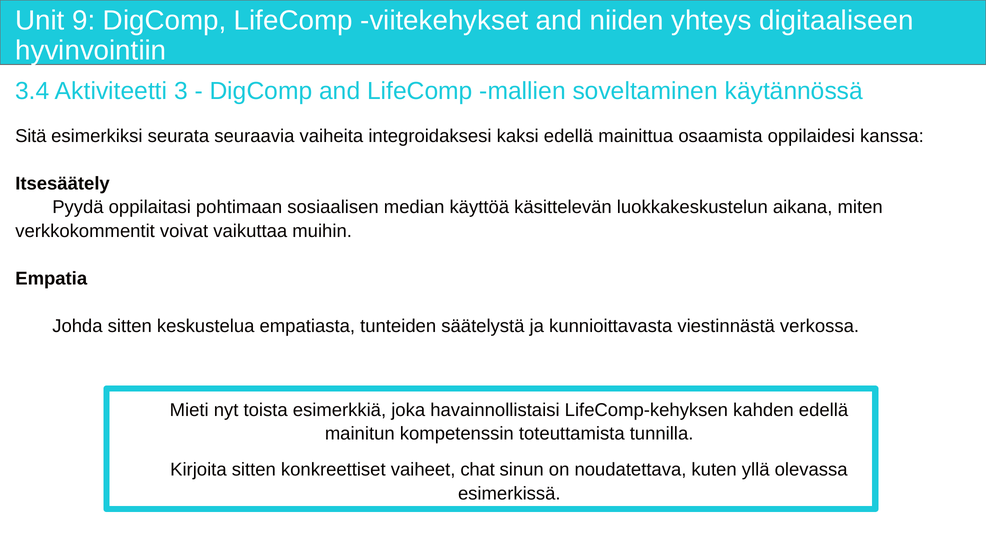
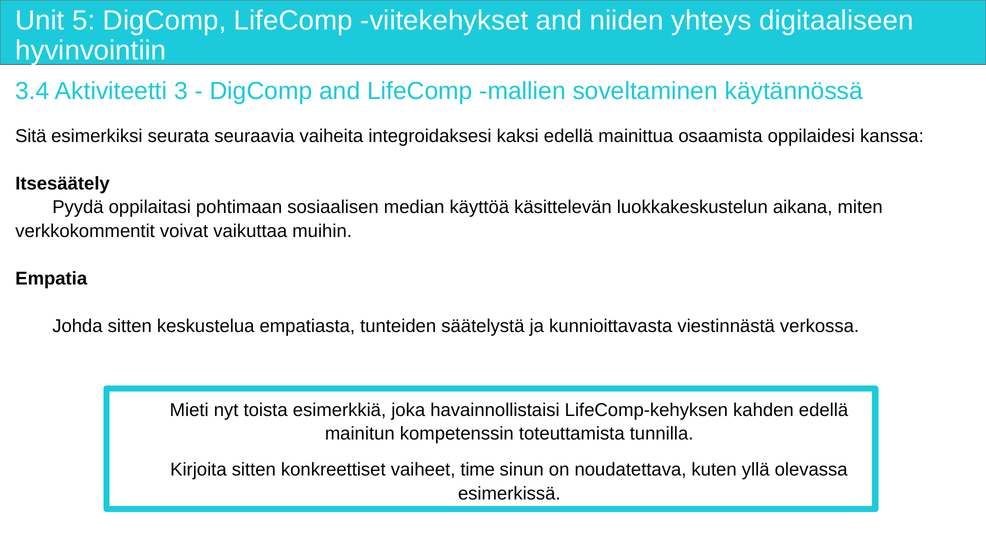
9: 9 -> 5 (84, 20)
chat: chat -> time (478, 469)
